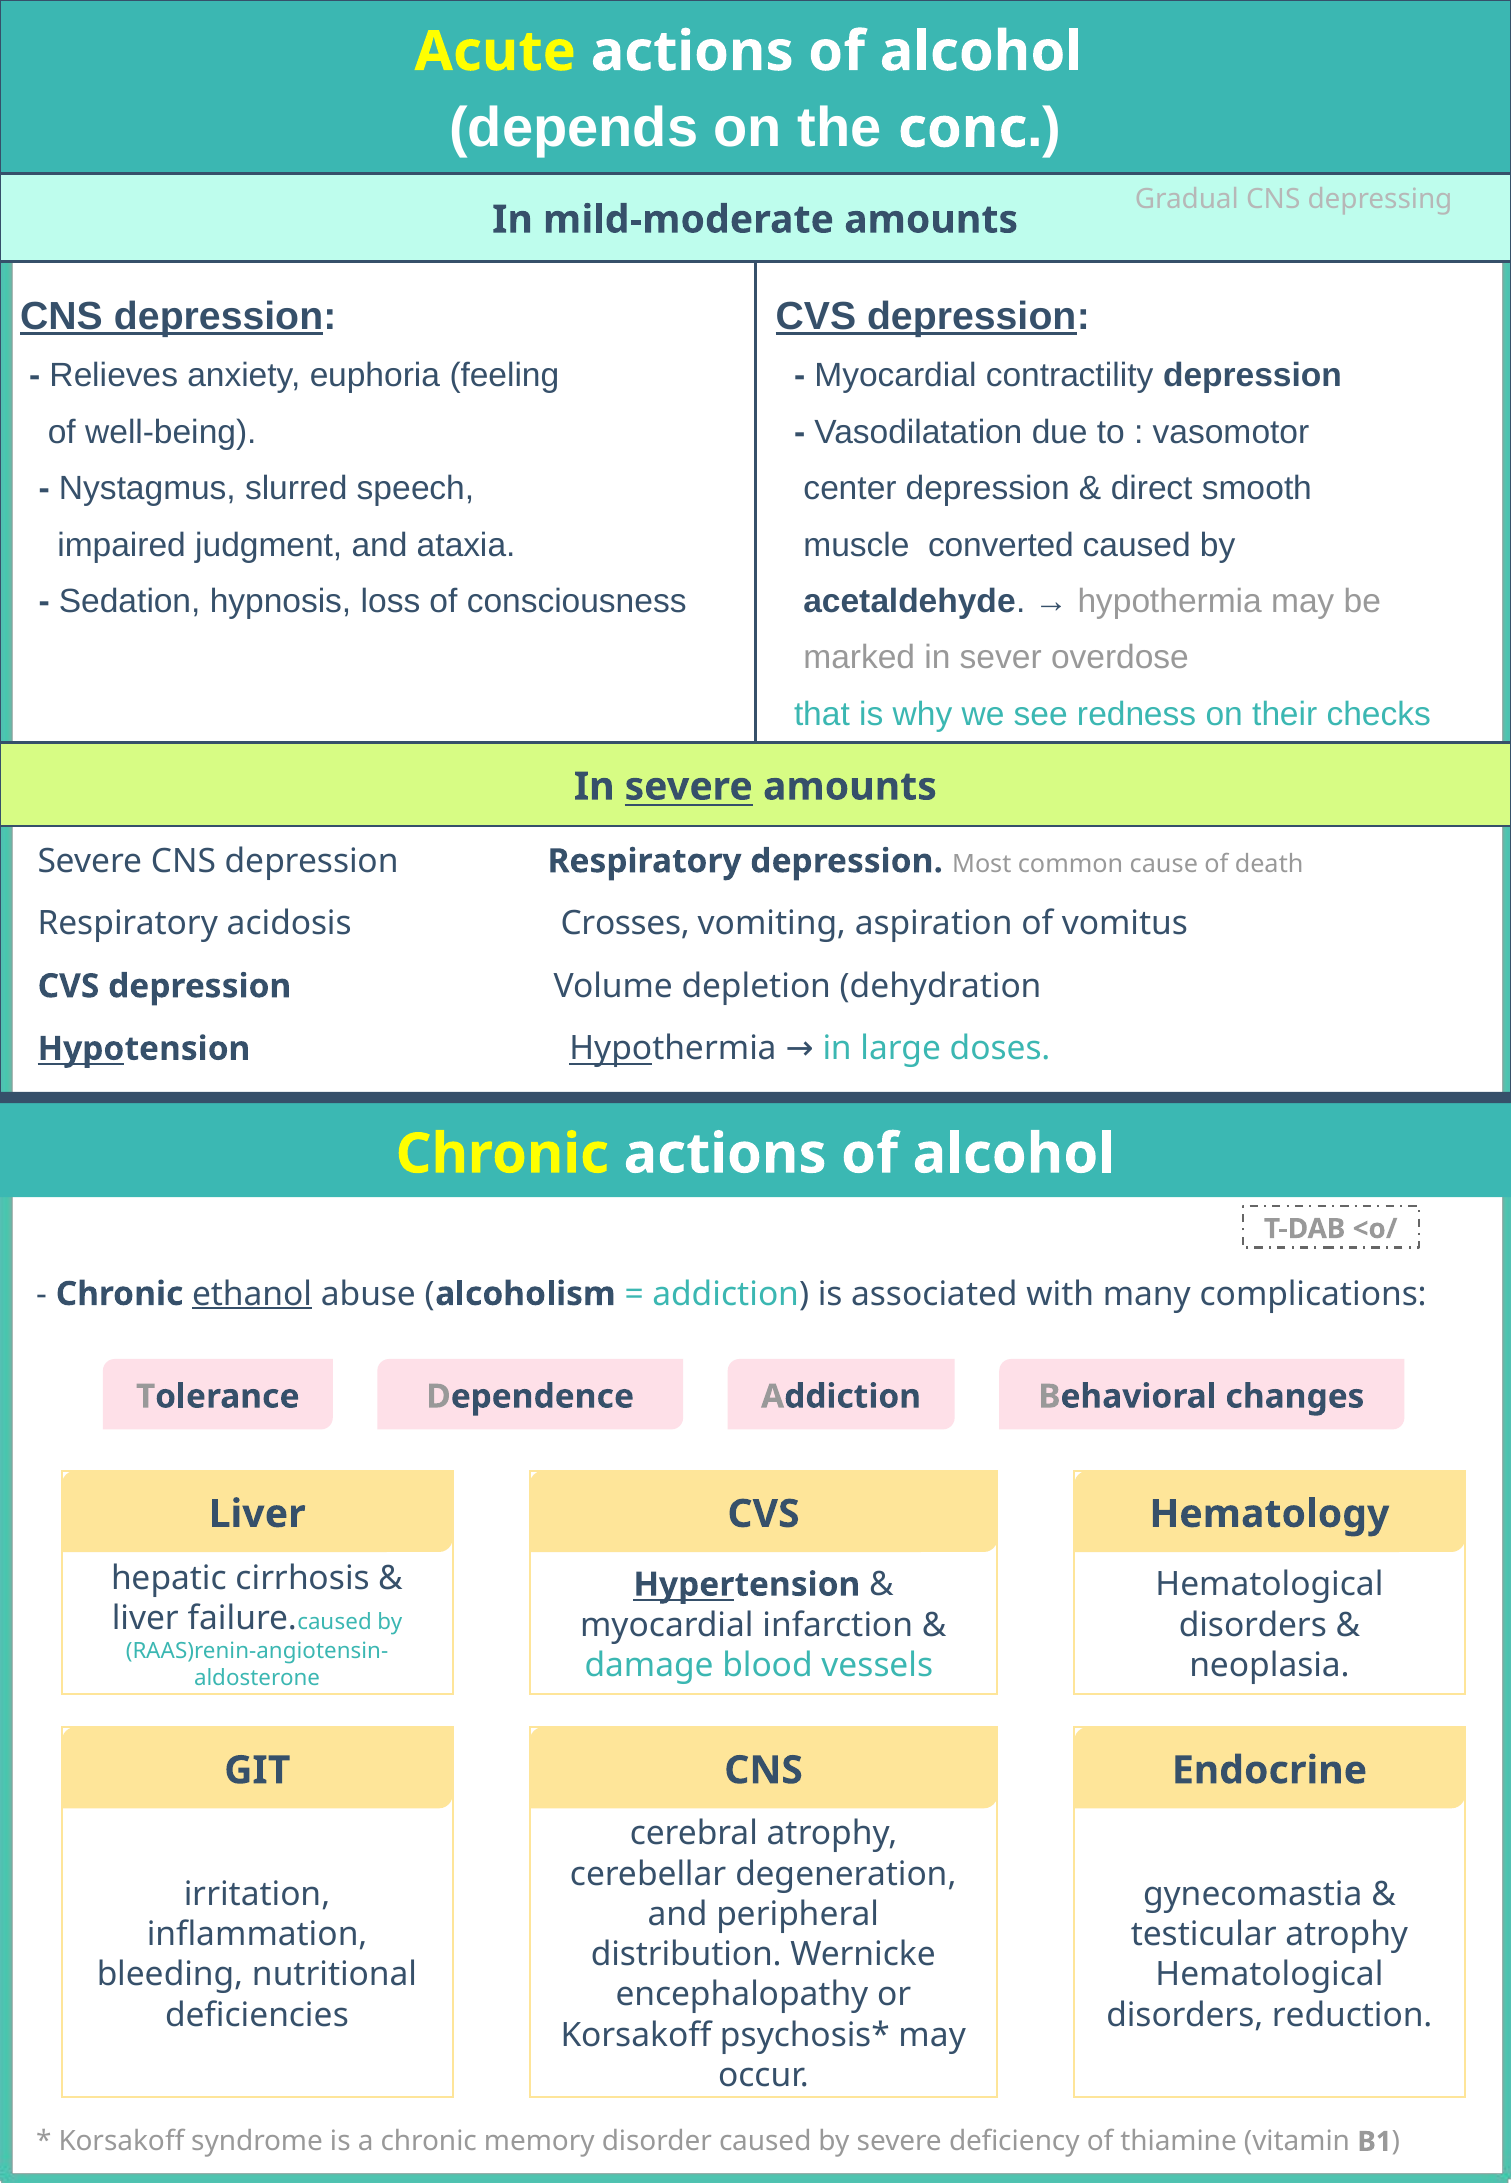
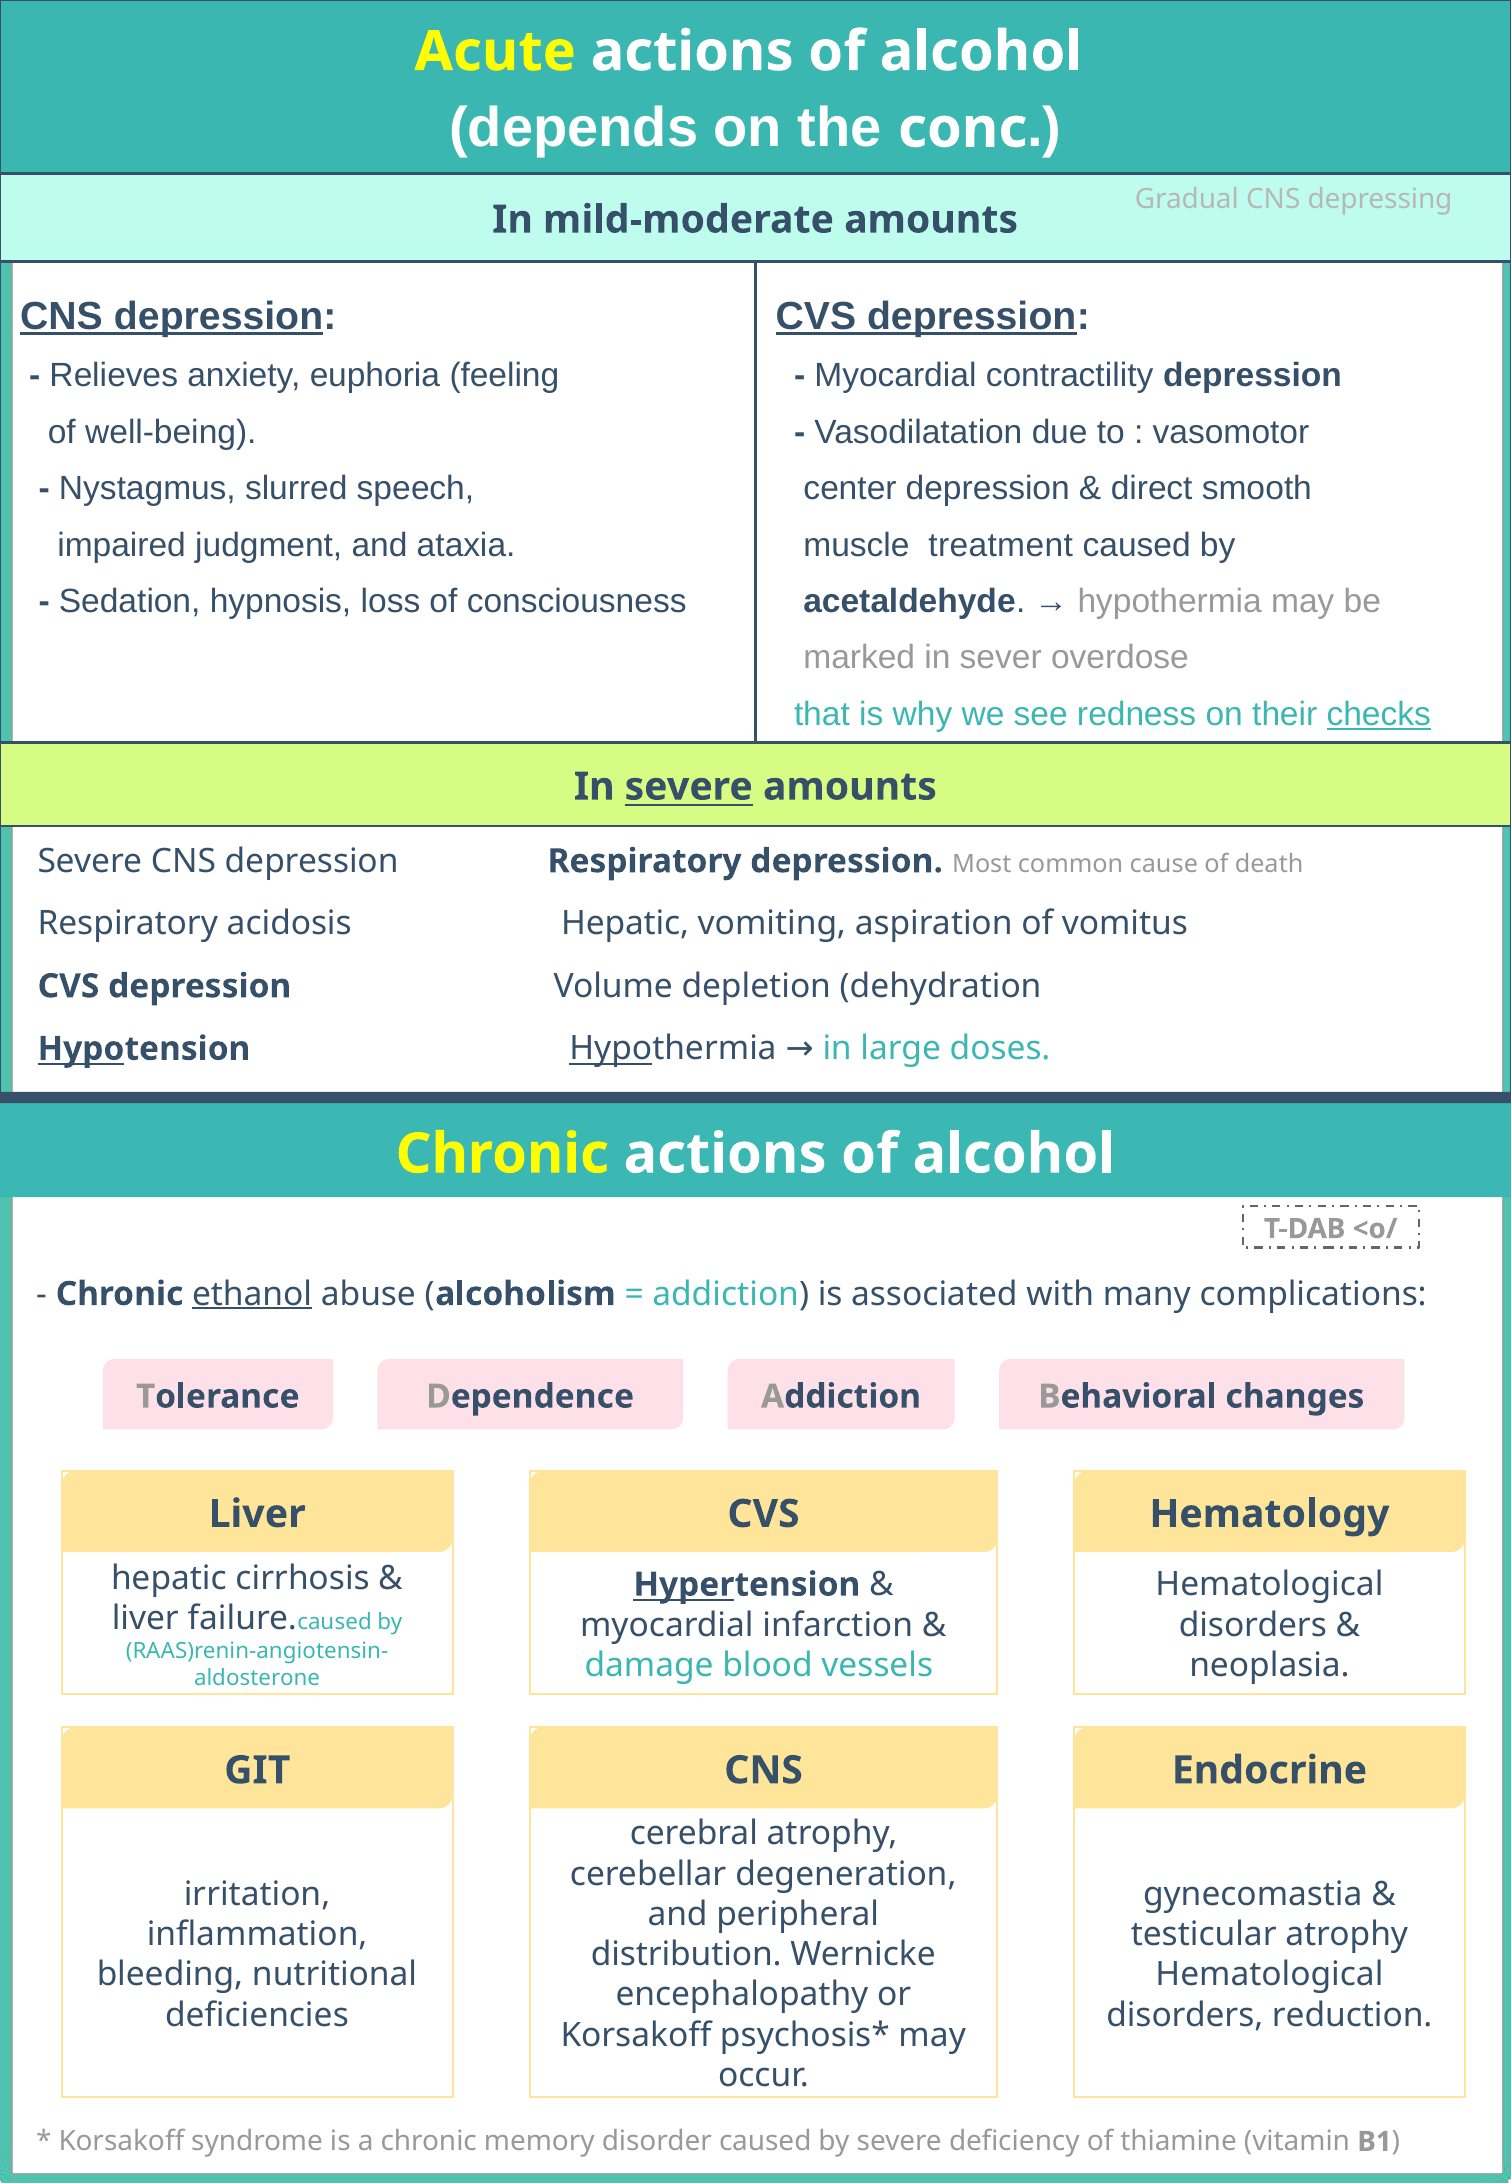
converted: converted -> treatment (1001, 545)
checks underline: none -> present (1379, 714)
acidosis Crosses: Crosses -> Hepatic (625, 924)
